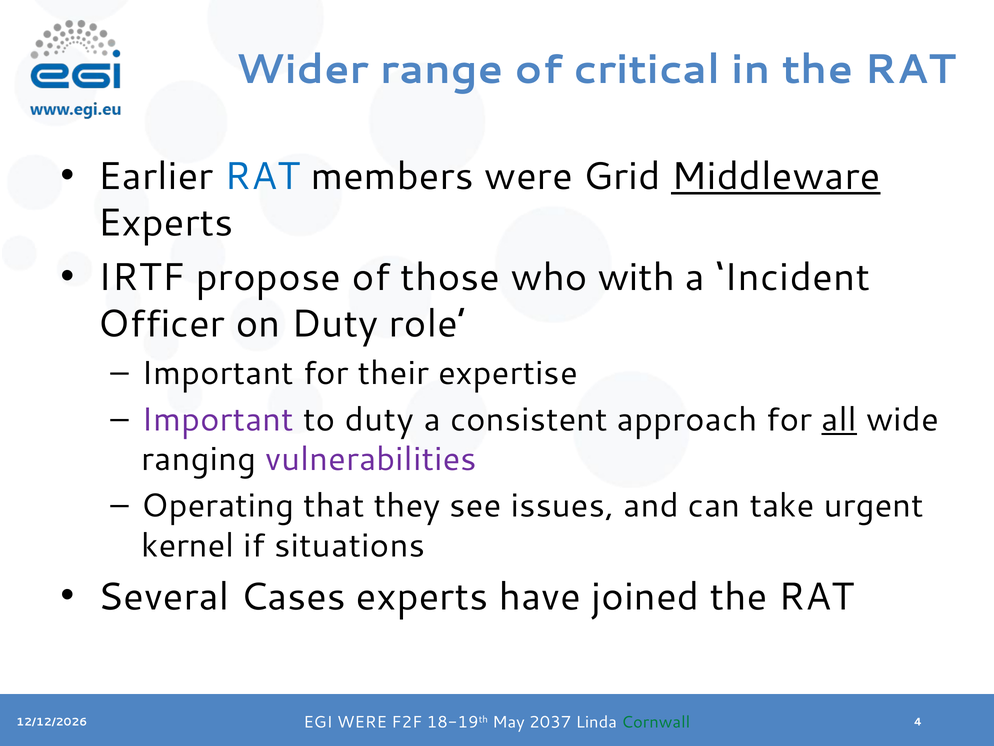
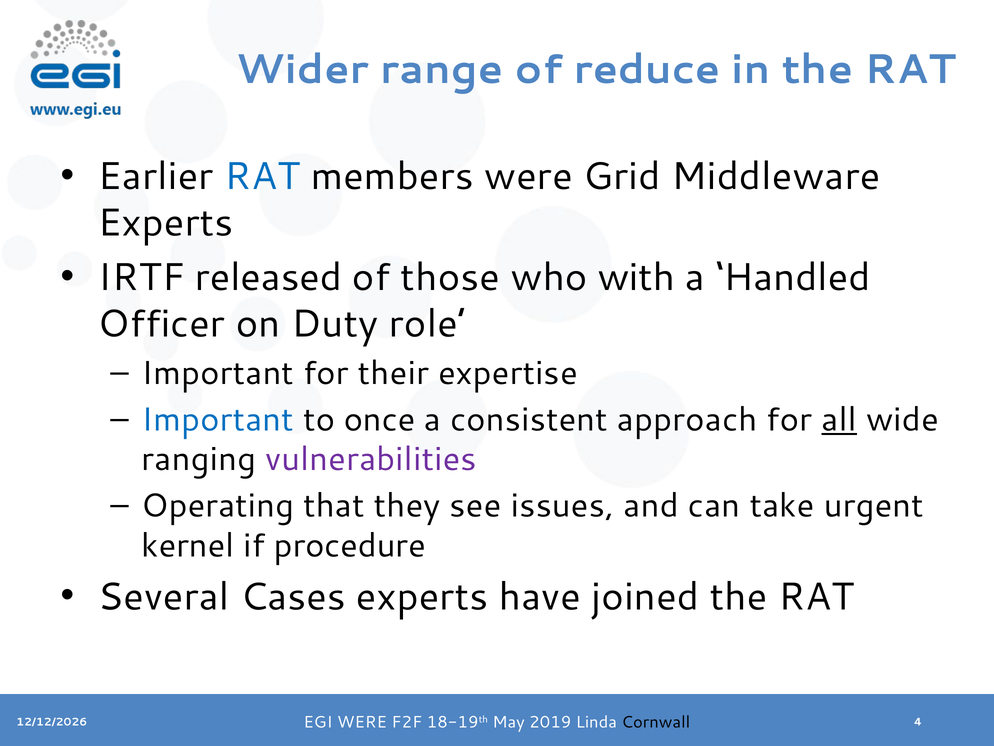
critical: critical -> reduce (647, 70)
Middleware underline: present -> none (776, 177)
propose: propose -> released (269, 277)
Incident: Incident -> Handled (793, 277)
Important colour: purple -> blue (218, 419)
to duty: duty -> once (380, 419)
situations: situations -> procedure (350, 545)
2037: 2037 -> 2019 (550, 722)
Cornwall colour: green -> black (656, 722)
